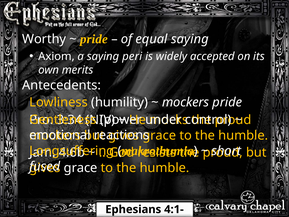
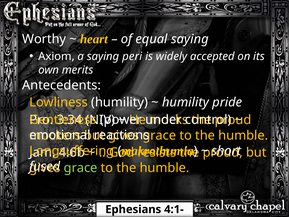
pride: pride -> heart (94, 39)
mockers: mockers -> humility (185, 102)
grace colour: white -> light green (81, 168)
